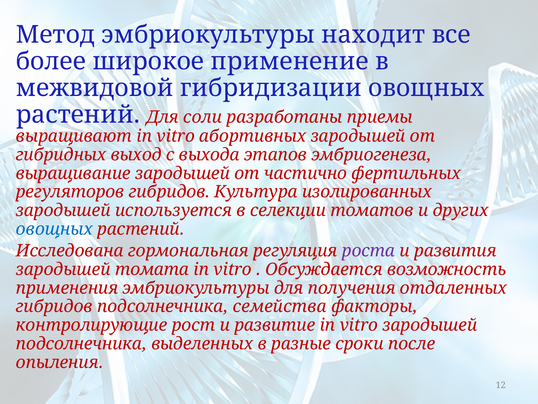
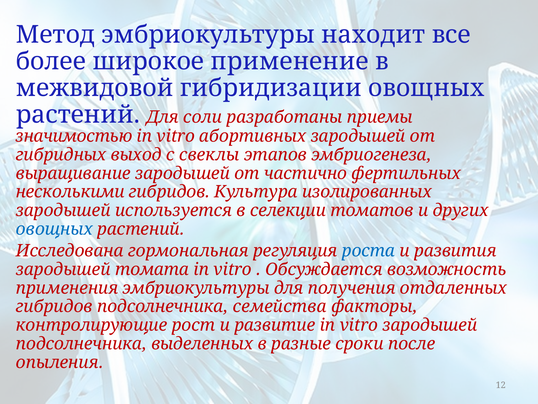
выращивают: выращивают -> значимостью (74, 136)
выхода: выхода -> свеклы (209, 155)
регуляторов: регуляторов -> несколькими (70, 192)
роста colour: purple -> blue (368, 251)
